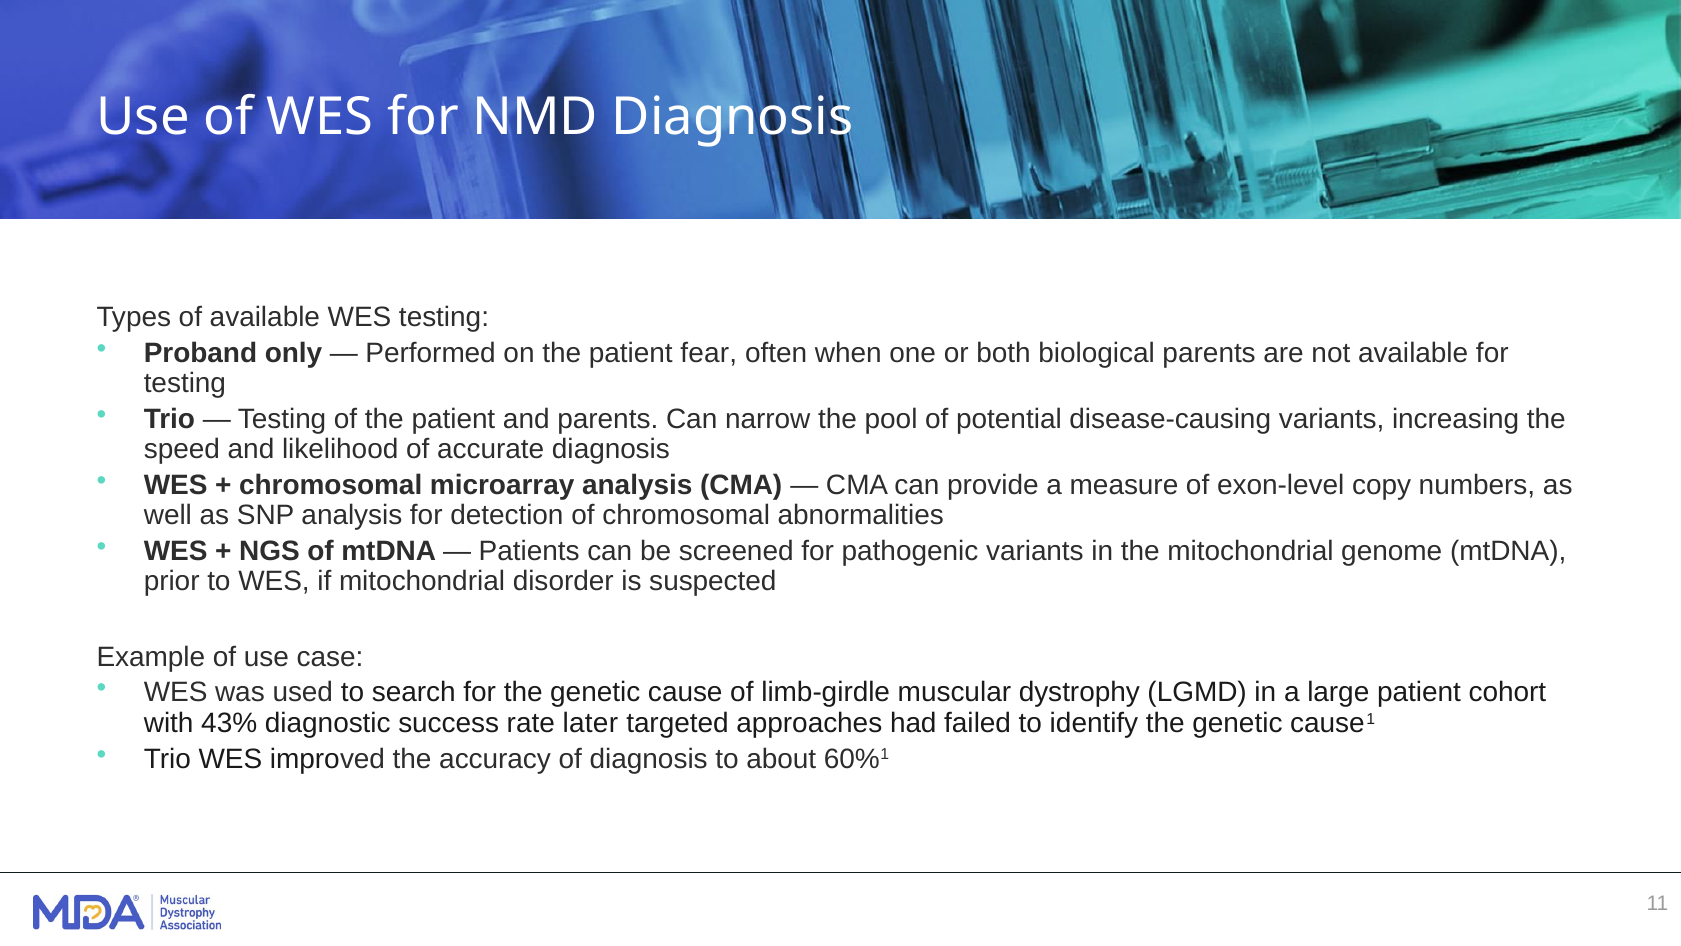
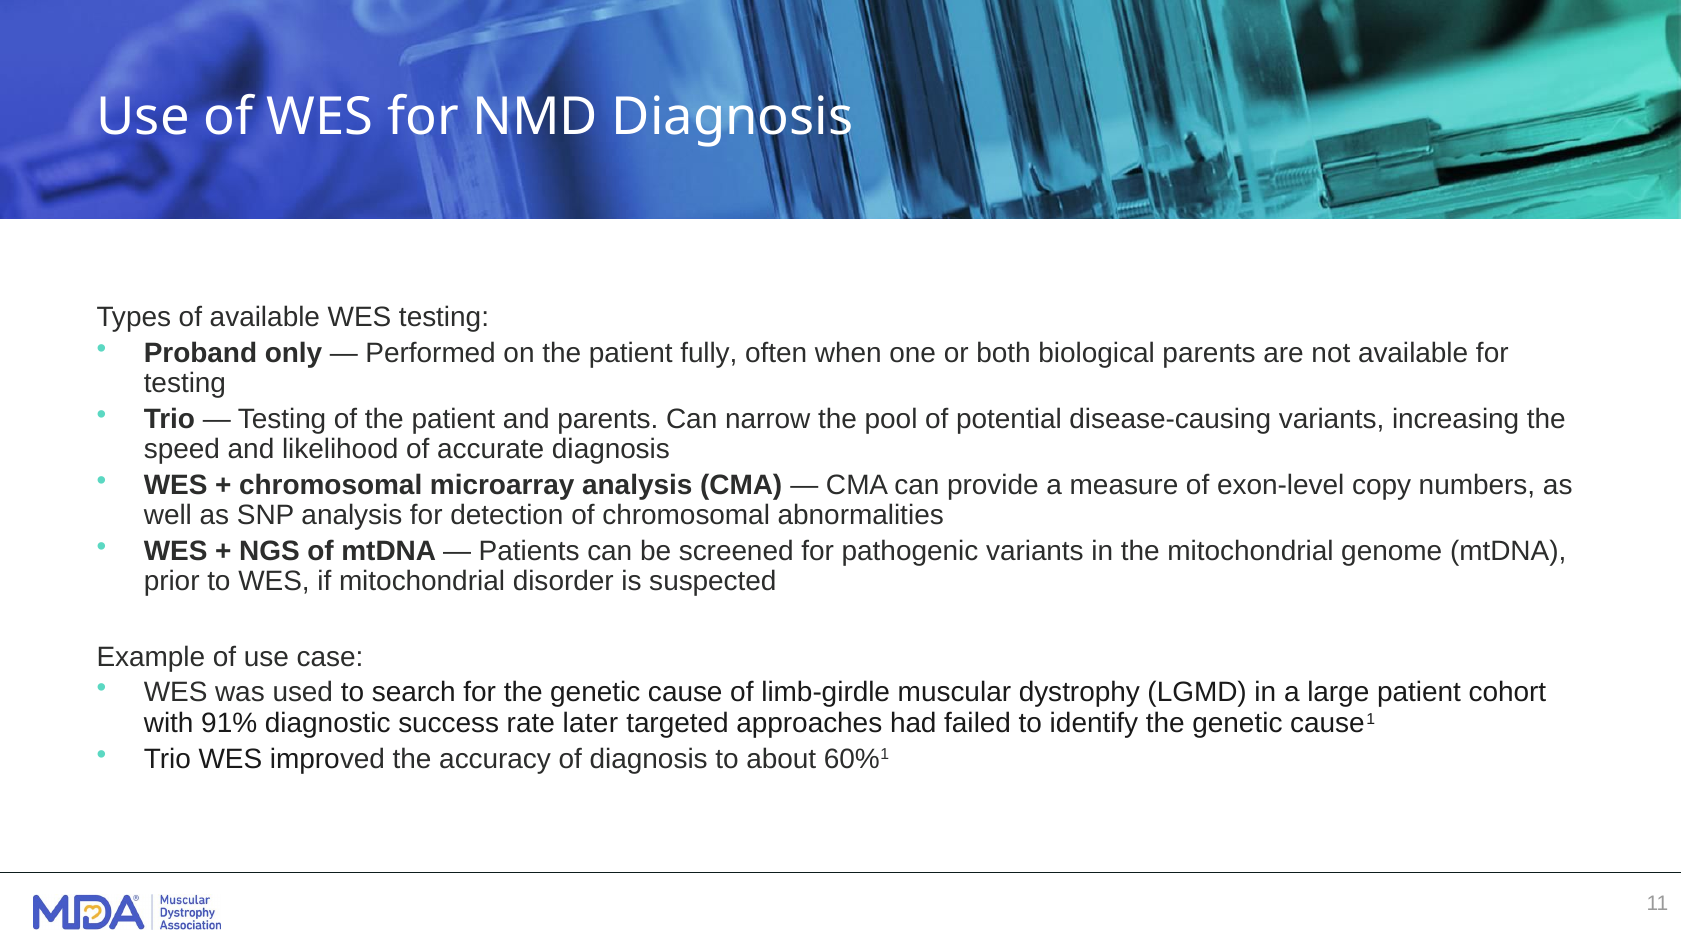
fear: fear -> fully (709, 353)
43%: 43% -> 91% (229, 723)
